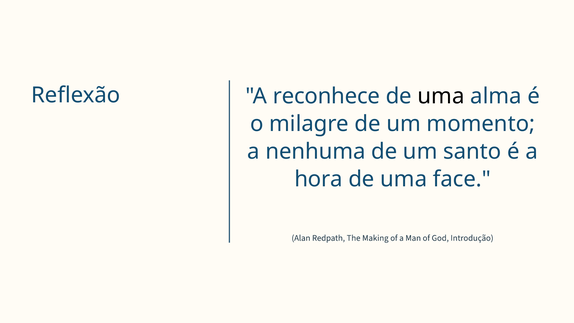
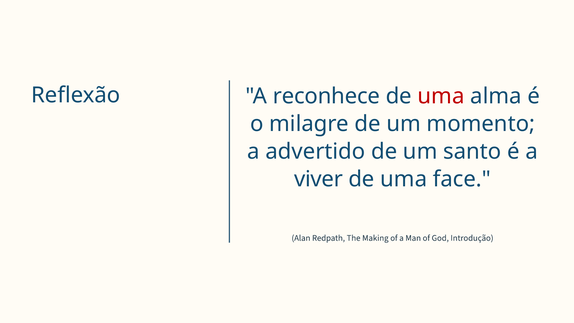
uma colour: black -> red (441, 96)
nenhuma: nenhuma -> advertido (315, 152)
hora: hora -> viver (319, 179)
